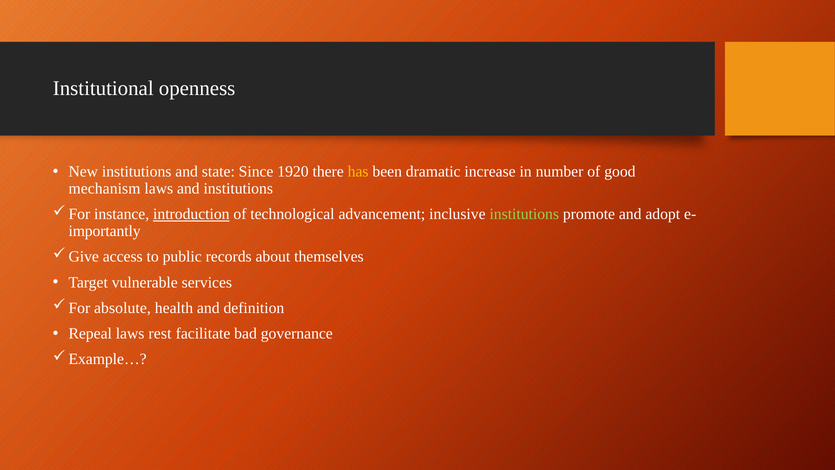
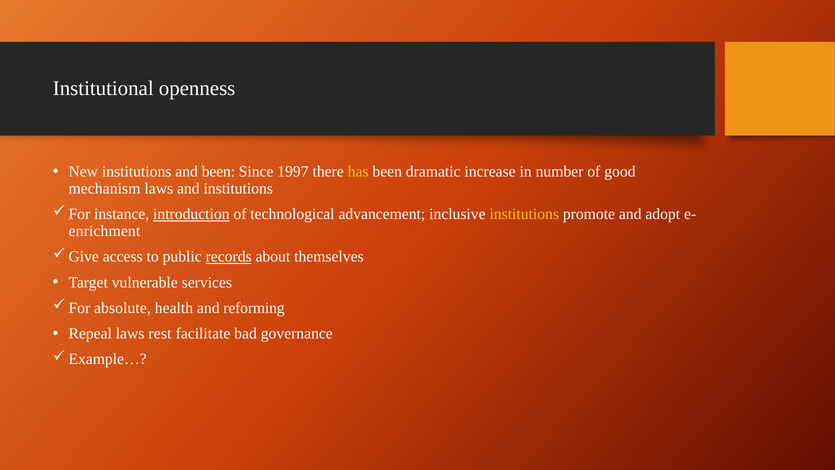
and state: state -> been (218, 172)
1920: 1920 -> 1997 (293, 172)
institutions colour: light green -> yellow (524, 214)
importantly: importantly -> enrichment (104, 231)
records underline: none -> present (229, 257)
definition: definition -> reforming (254, 308)
